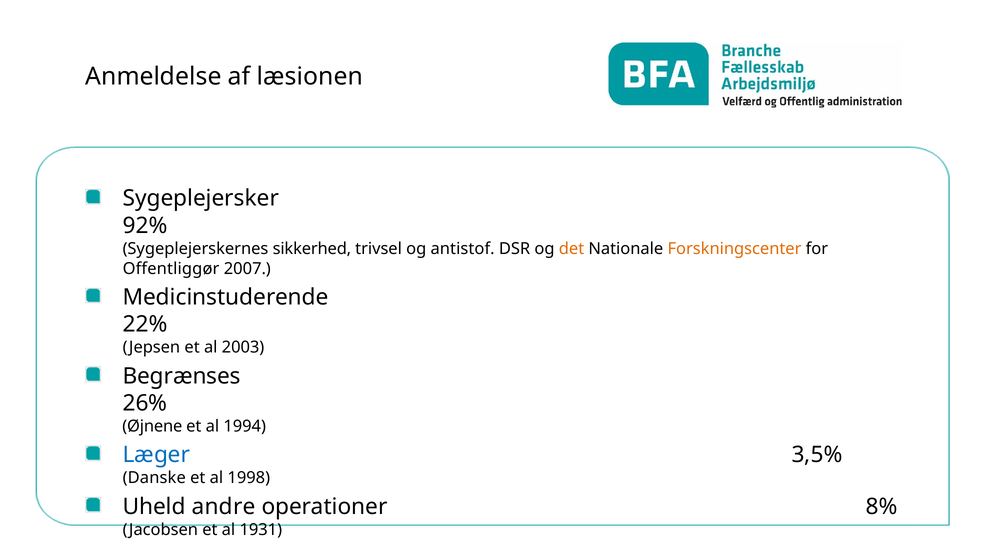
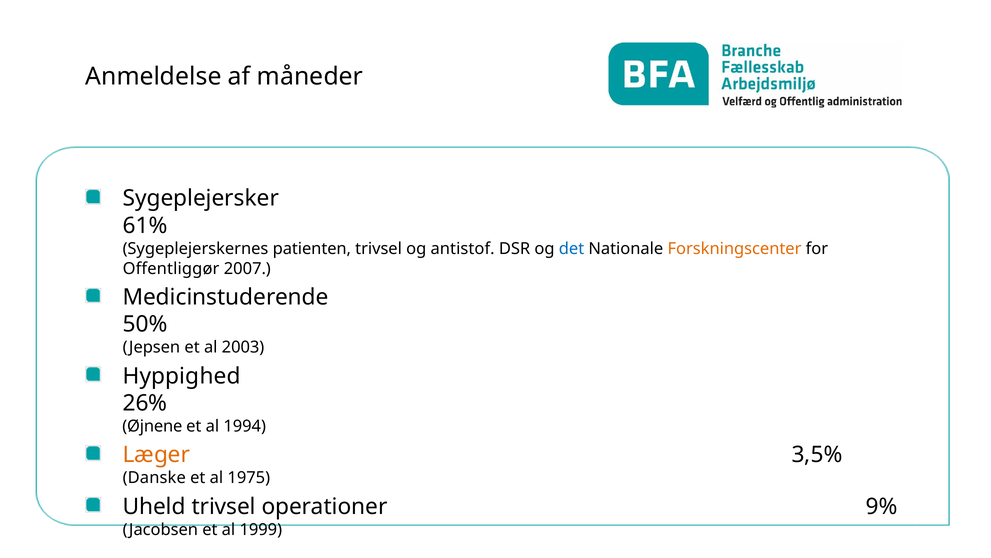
læsionen: læsionen -> måneder (310, 77)
92%: 92% -> 61% (145, 225)
sikkerhed: sikkerhed -> patienten (312, 248)
det colour: orange -> blue (572, 248)
22%: 22% -> 50% (145, 324)
Begrænses: Begrænses -> Hyppighed (182, 376)
Læger colour: blue -> orange (156, 454)
1998: 1998 -> 1975 (249, 478)
Uheld andre: andre -> trivsel (224, 506)
8%: 8% -> 9% (882, 506)
1931: 1931 -> 1999 (261, 529)
